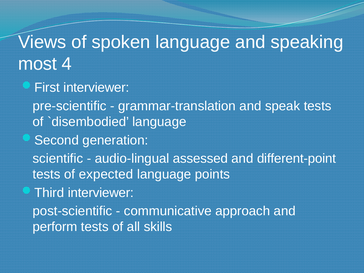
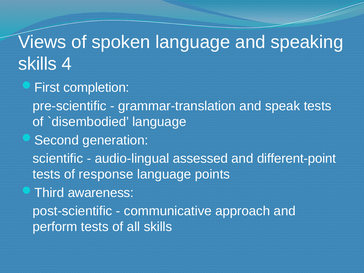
most: most -> skills (37, 64)
interviewer: interviewer -> completion (96, 88)
expected: expected -> response (106, 174)
interviewer: interviewer -> awareness (101, 193)
